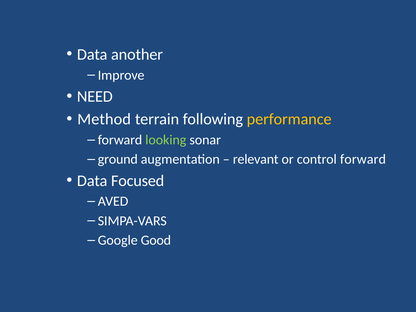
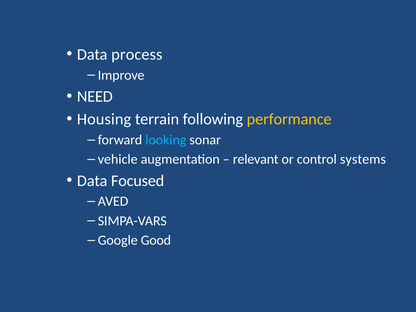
another: another -> process (137, 55)
Method: Method -> Housing (104, 119)
looking colour: light green -> light blue (166, 140)
ground: ground -> vehicle (118, 159)
control forward: forward -> systems (363, 159)
